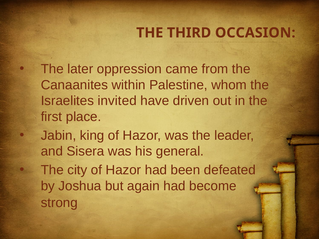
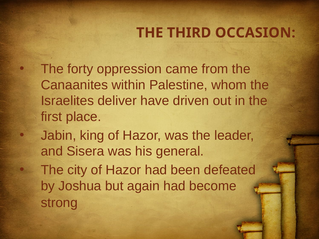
later: later -> forty (80, 69)
invited: invited -> deliver (117, 101)
